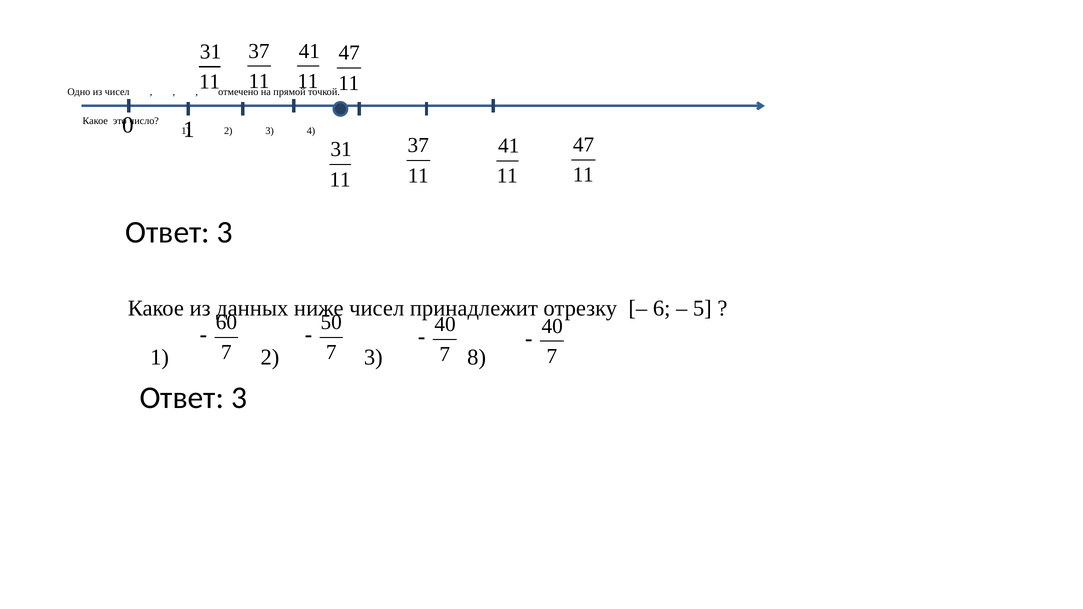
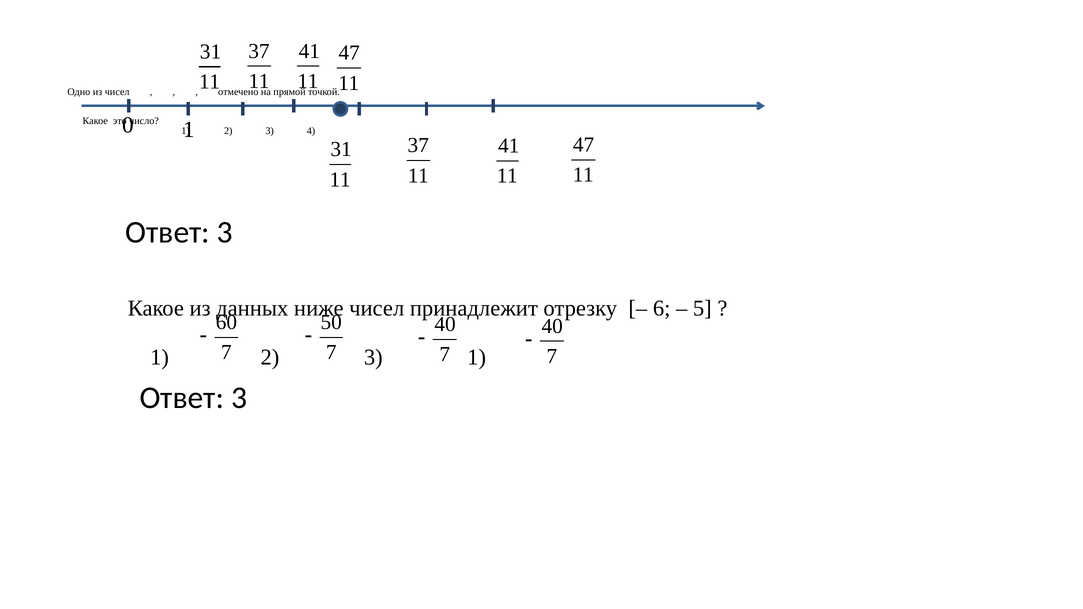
3 8: 8 -> 1 (477, 357)
